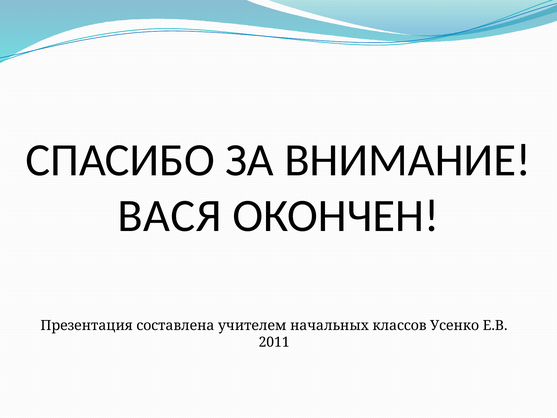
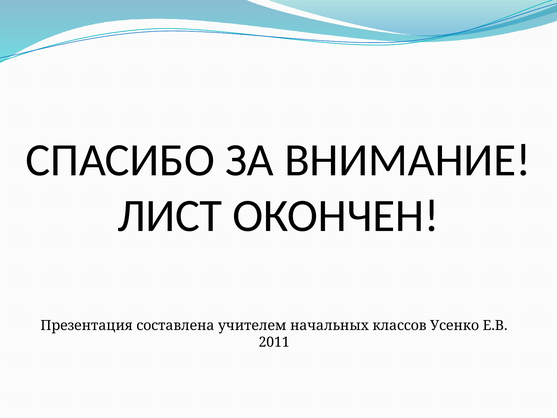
ВАСЯ: ВАСЯ -> ЛИСТ (170, 216)
